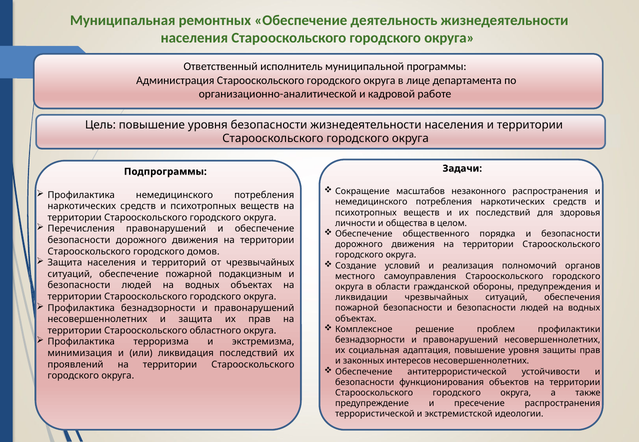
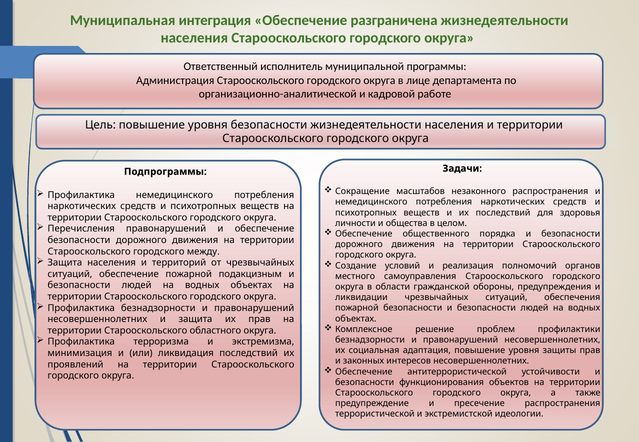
ремонтных: ремонтных -> интеграция (215, 20)
деятельность: деятельность -> разграничена (394, 20)
домов: домов -> между (203, 252)
